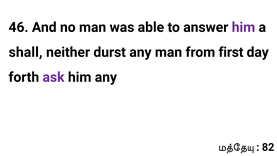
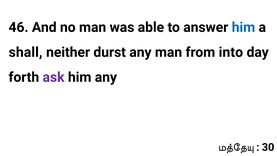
him colour: purple -> blue (243, 27)
first: first -> into (231, 52)
82: 82 -> 30 (268, 147)
